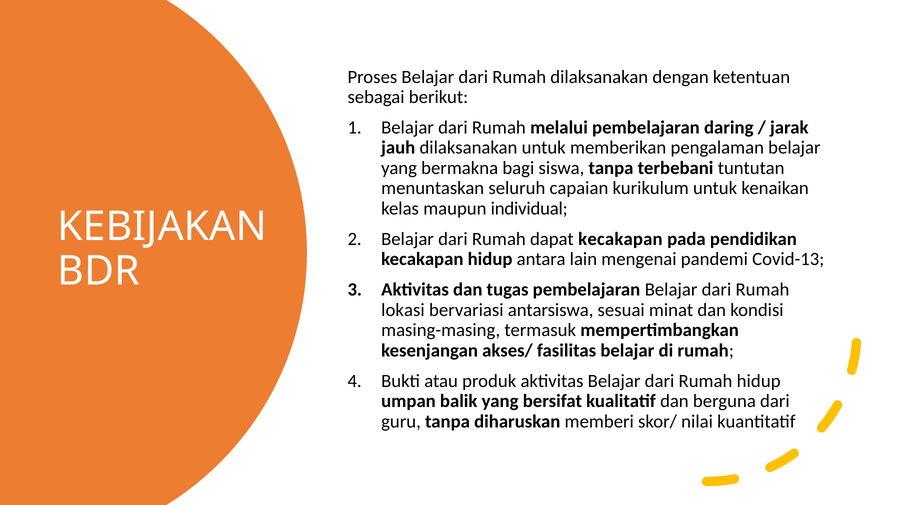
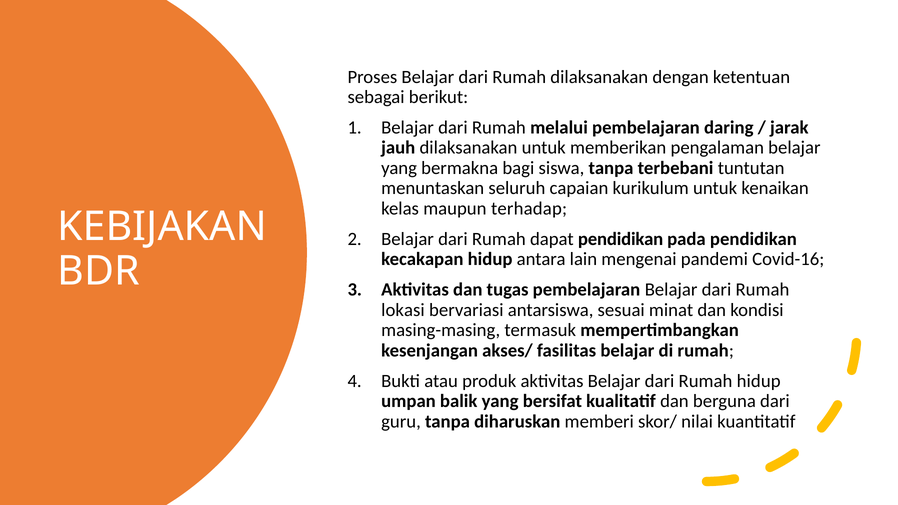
individual: individual -> terhadap (529, 209)
dapat kecakapan: kecakapan -> pendidikan (621, 239)
Covid-13: Covid-13 -> Covid-16 (788, 259)
